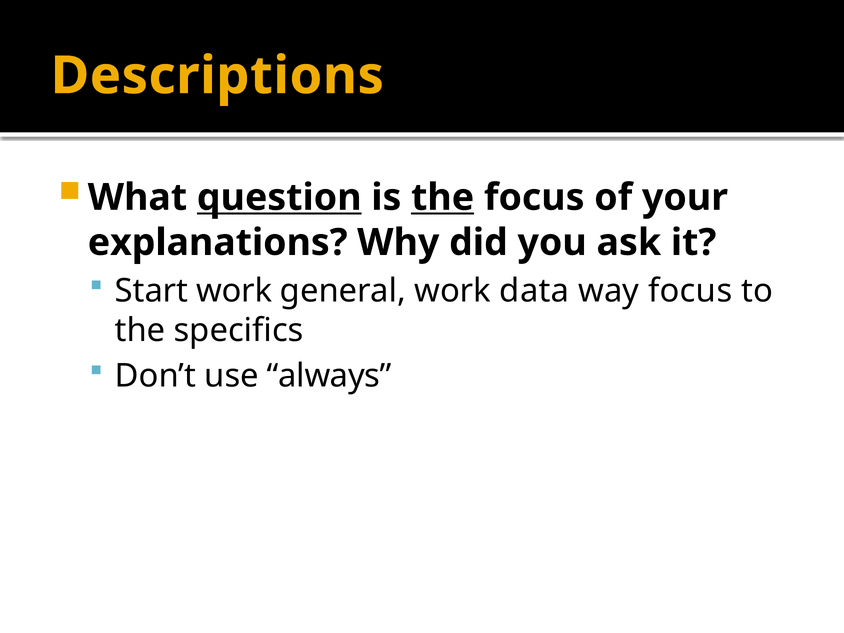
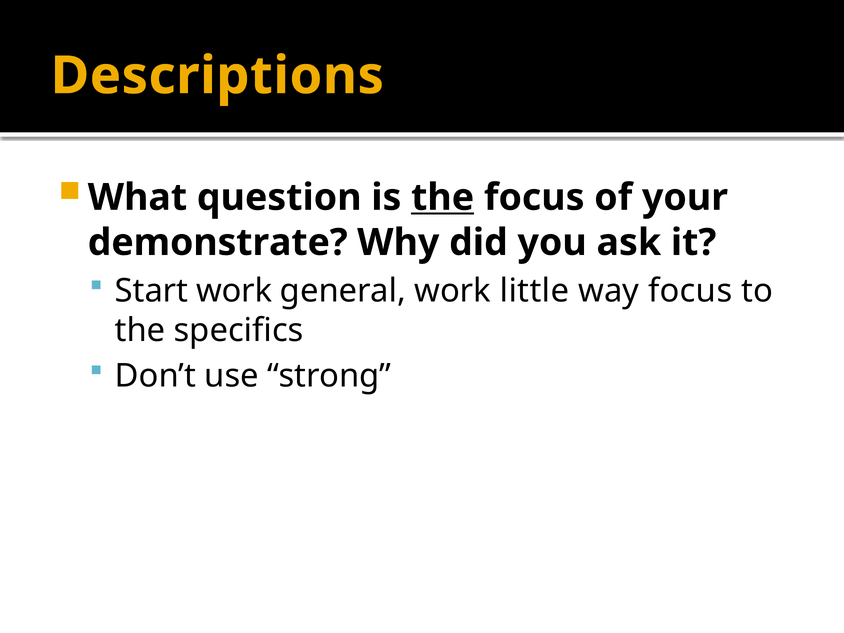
question underline: present -> none (279, 197)
explanations: explanations -> demonstrate (218, 243)
data: data -> little (534, 291)
always: always -> strong (329, 376)
